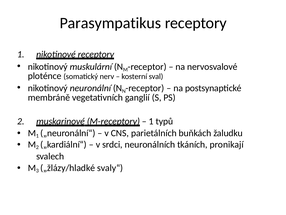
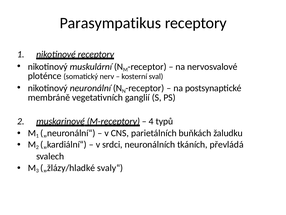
1: 1 -> 4 (151, 121)
pronikají: pronikají -> převládá (227, 144)
